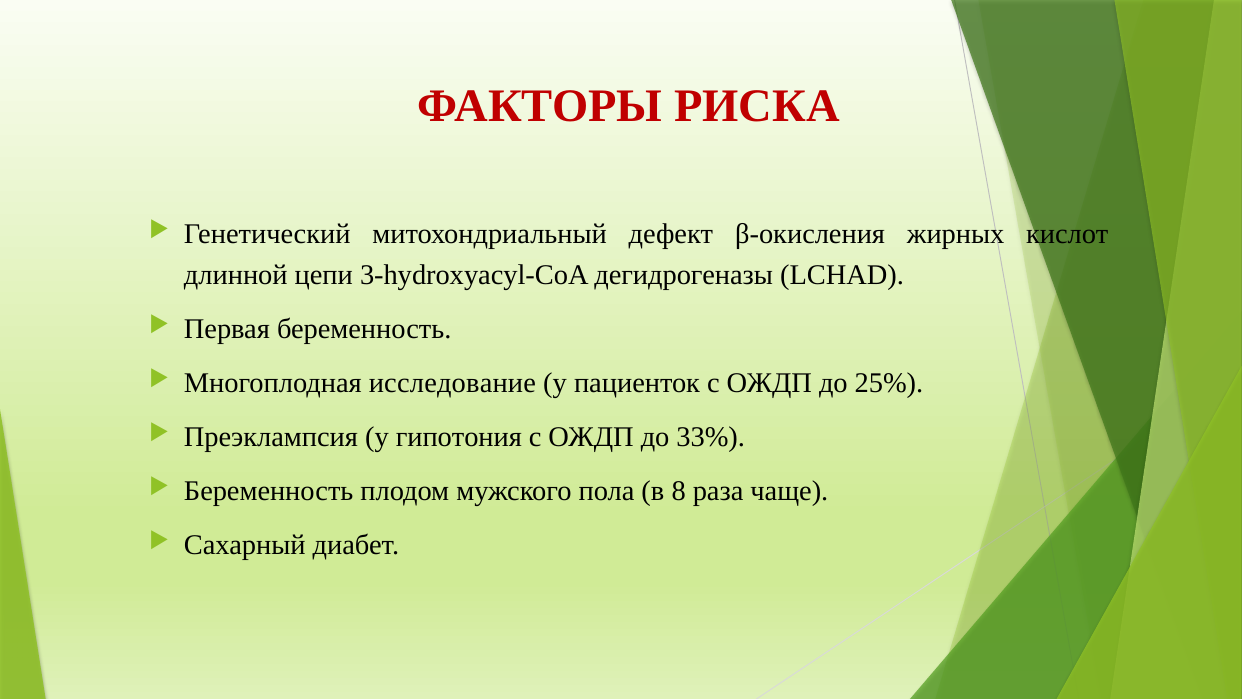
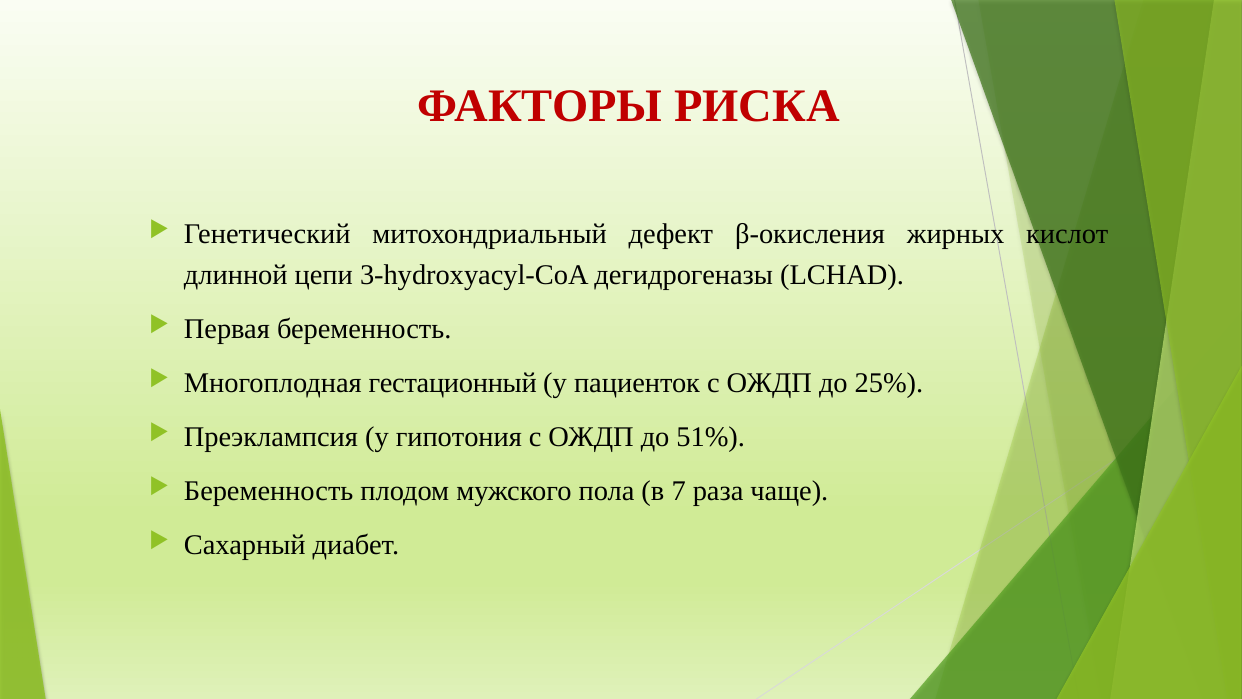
исследование: исследование -> гестационный (453, 383)
33%: 33% -> 51% (711, 437)
8: 8 -> 7 (679, 491)
